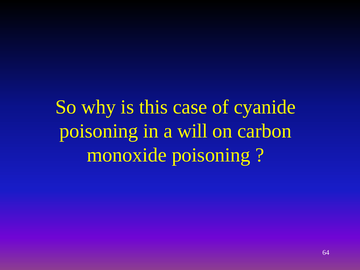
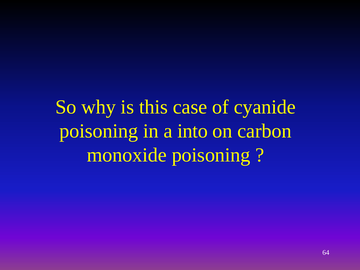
will: will -> into (193, 131)
